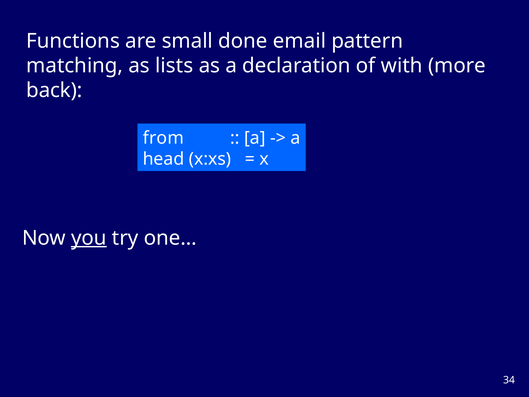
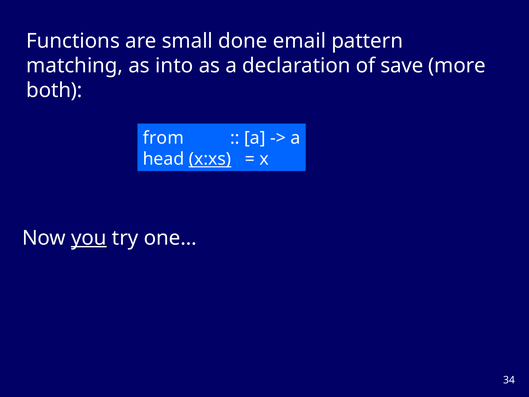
lists: lists -> into (174, 66)
with: with -> save (402, 66)
back: back -> both (54, 90)
x:xs underline: none -> present (210, 159)
